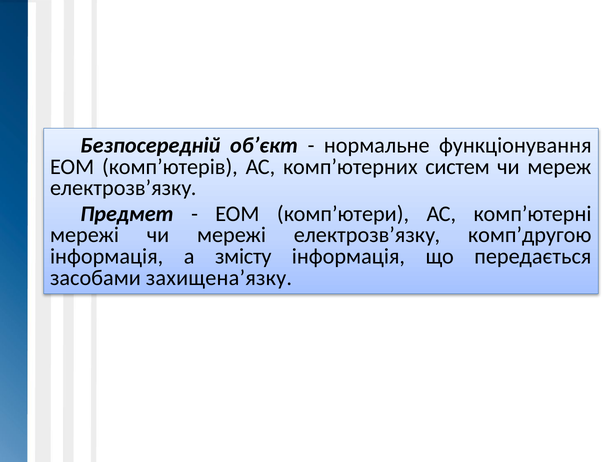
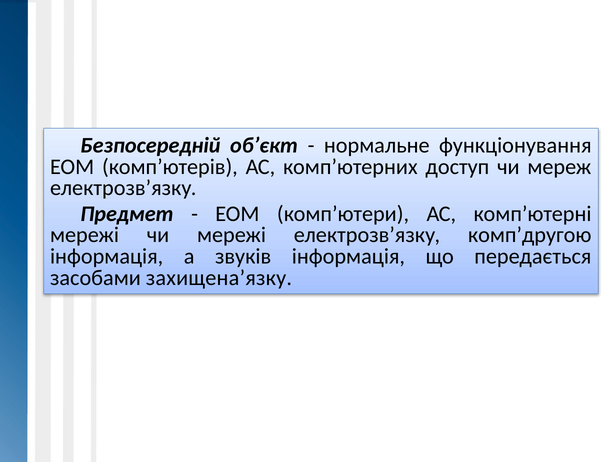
систем: систем -> доступ (457, 167)
змісту: змісту -> звуків (243, 256)
